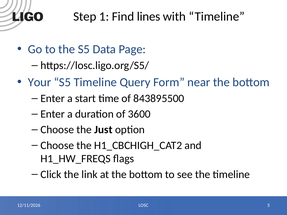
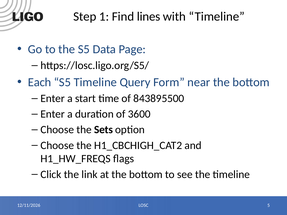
Your: Your -> Each (40, 82)
Just: Just -> Sets (103, 130)
